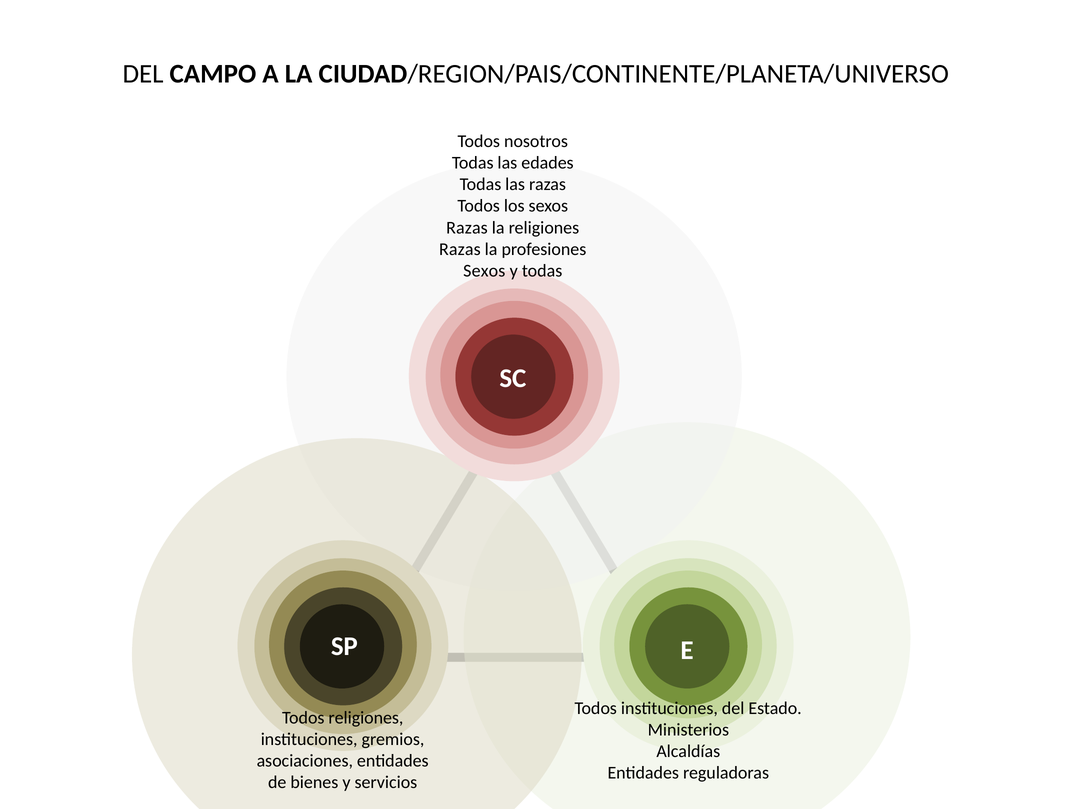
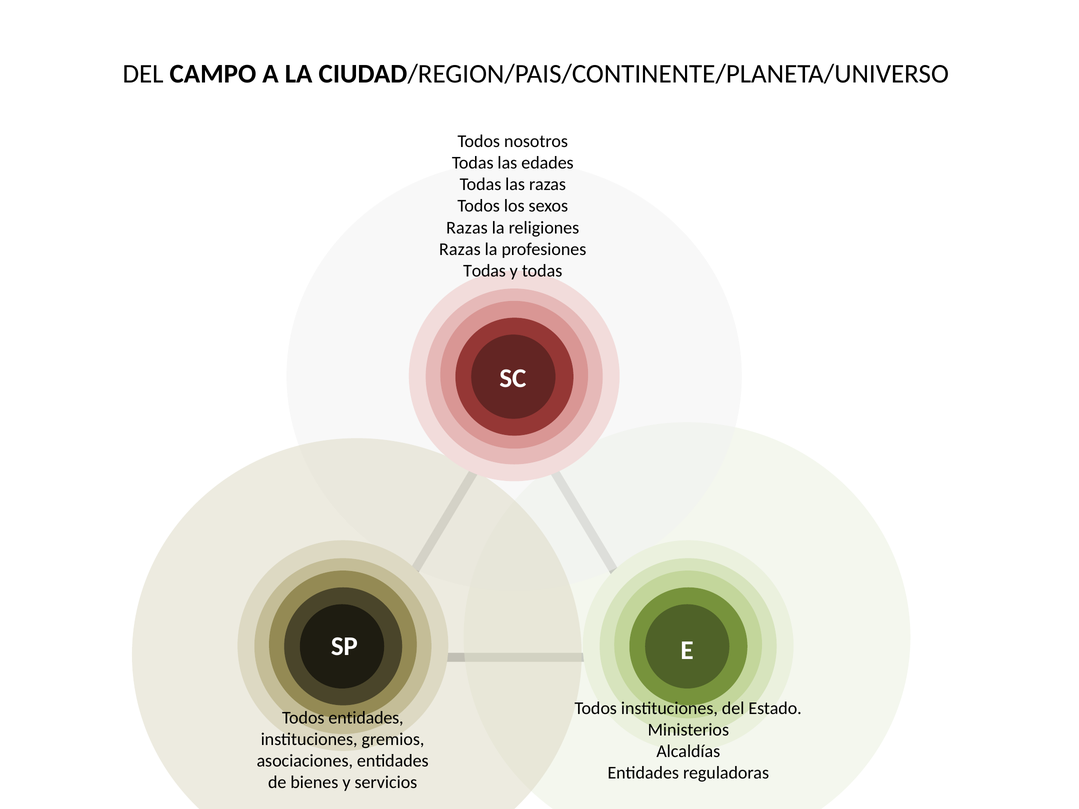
Sexos: Sexos -> Todas (484, 271)
Todos religiones: religiones -> entidades (366, 718)
